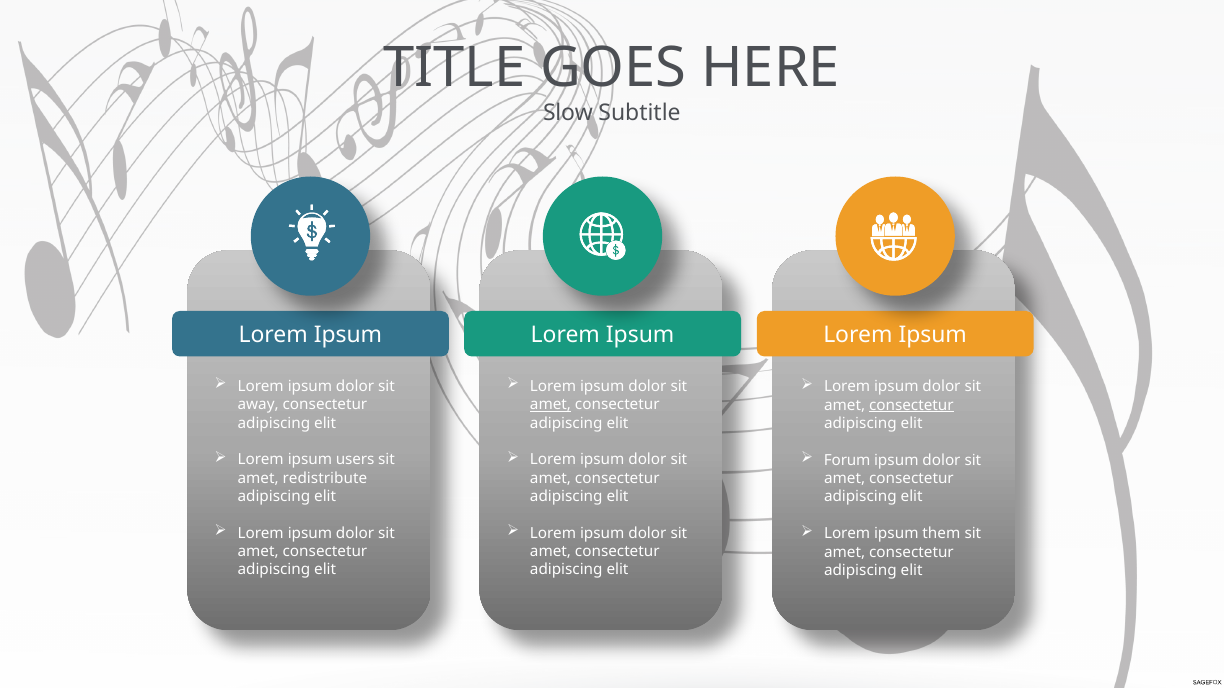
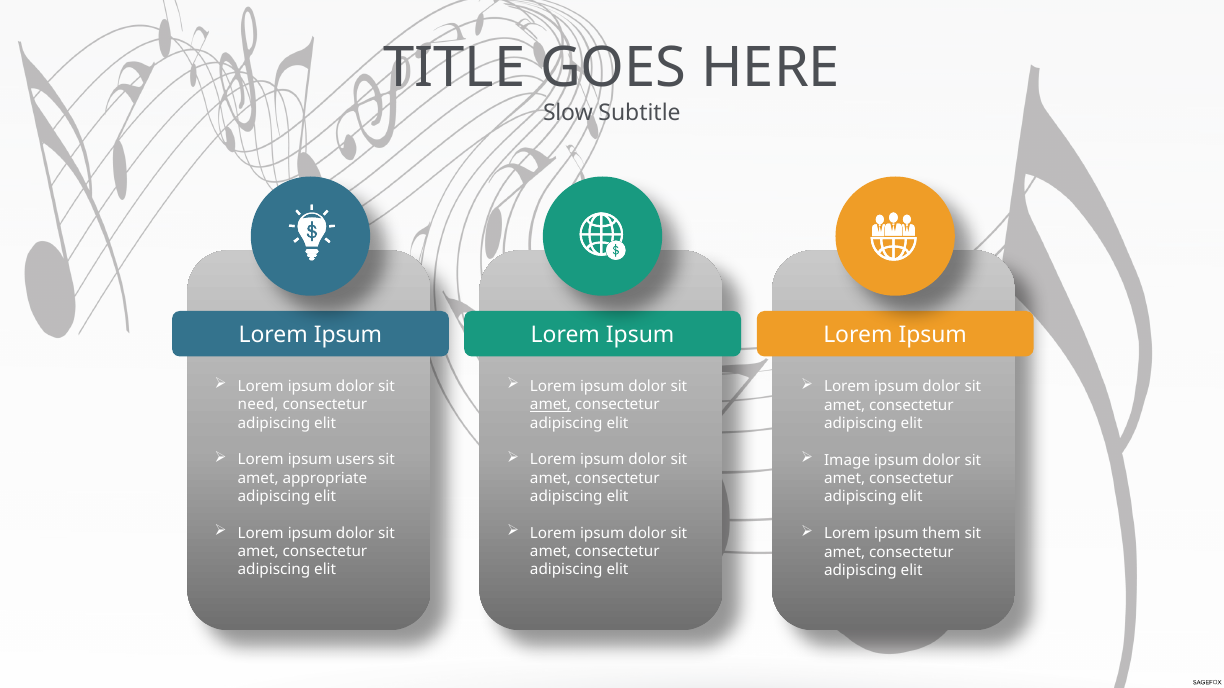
away: away -> need (258, 405)
consectetur underline: present -> none (911, 405)
Forum: Forum -> Image (847, 461)
redistribute: redistribute -> appropriate (325, 478)
